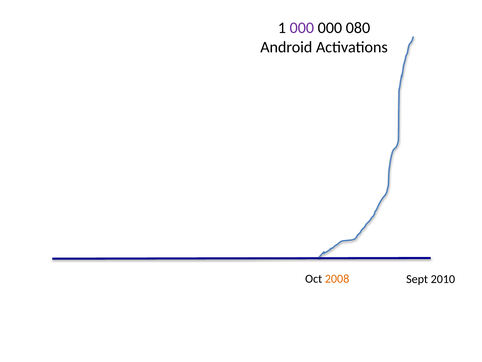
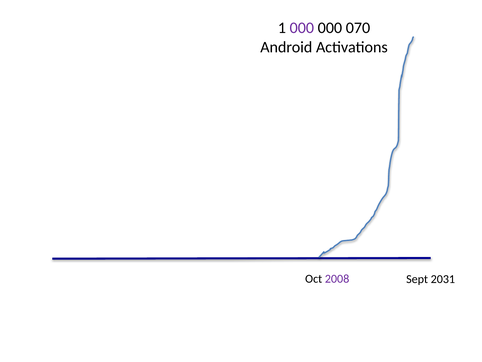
080: 080 -> 070 (358, 28)
2008 colour: orange -> purple (337, 279)
2010: 2010 -> 2031 (443, 279)
